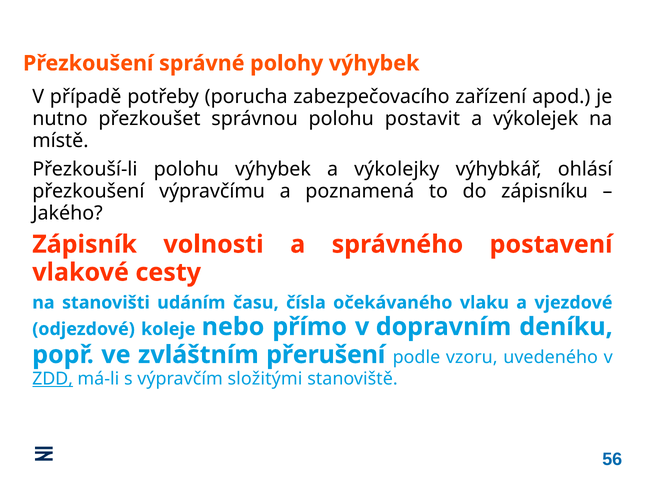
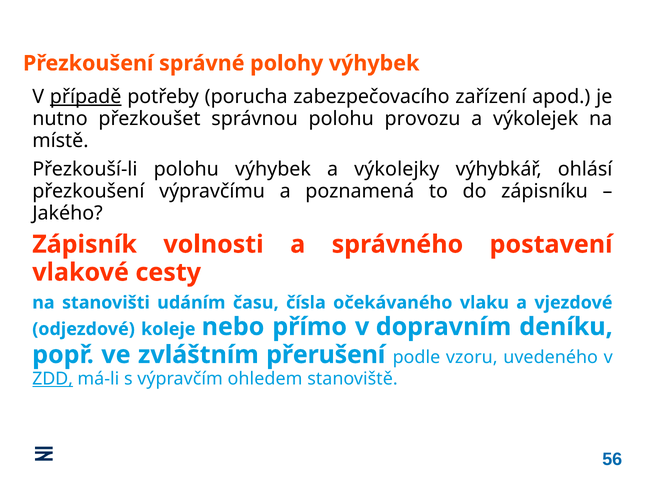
případě underline: none -> present (86, 97)
postavit: postavit -> provozu (422, 119)
složitými: složitými -> ohledem (265, 379)
